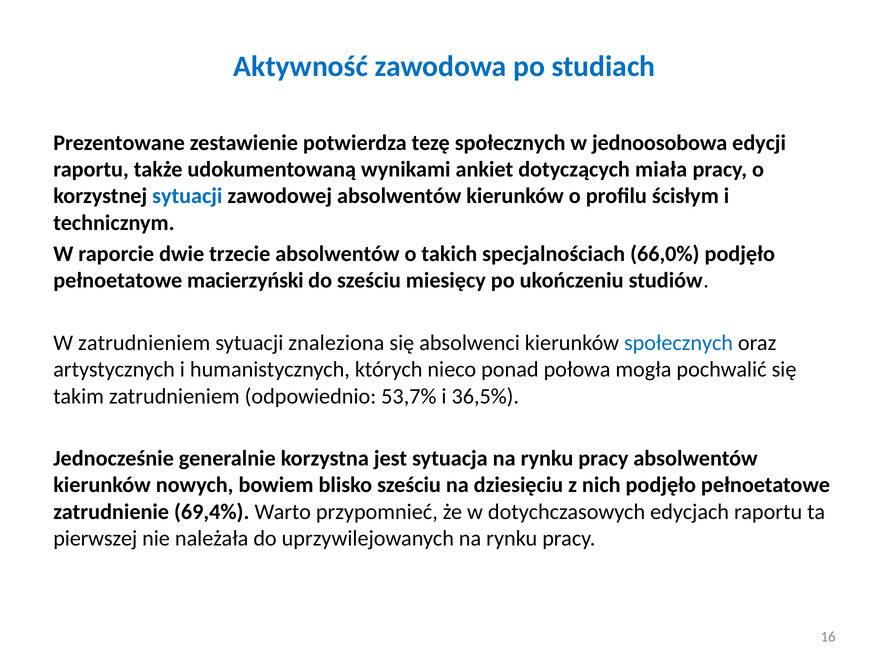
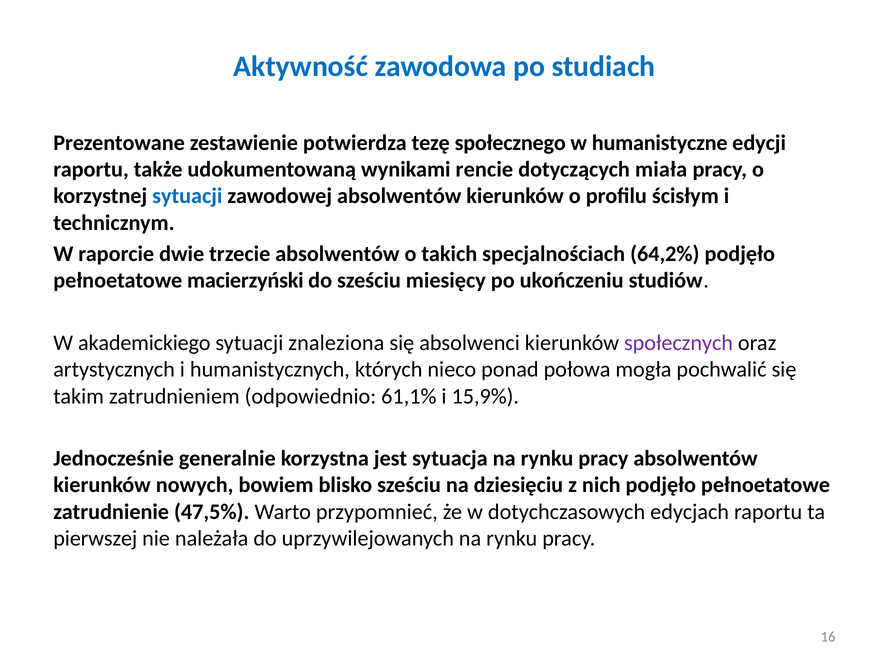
tezę społecznych: społecznych -> społecznego (510, 143)
jednoosobowa: jednoosobowa -> humanistyczne (660, 143)
ankiet: ankiet -> rencie (484, 169)
66,0%: 66,0% -> 64,2% (665, 254)
W zatrudnieniem: zatrudnieniem -> akademickiego (144, 343)
społecznych colour: blue -> purple (679, 343)
53,7%: 53,7% -> 61,1% (409, 396)
36,5%: 36,5% -> 15,9% (485, 396)
69,4%: 69,4% -> 47,5% (212, 512)
